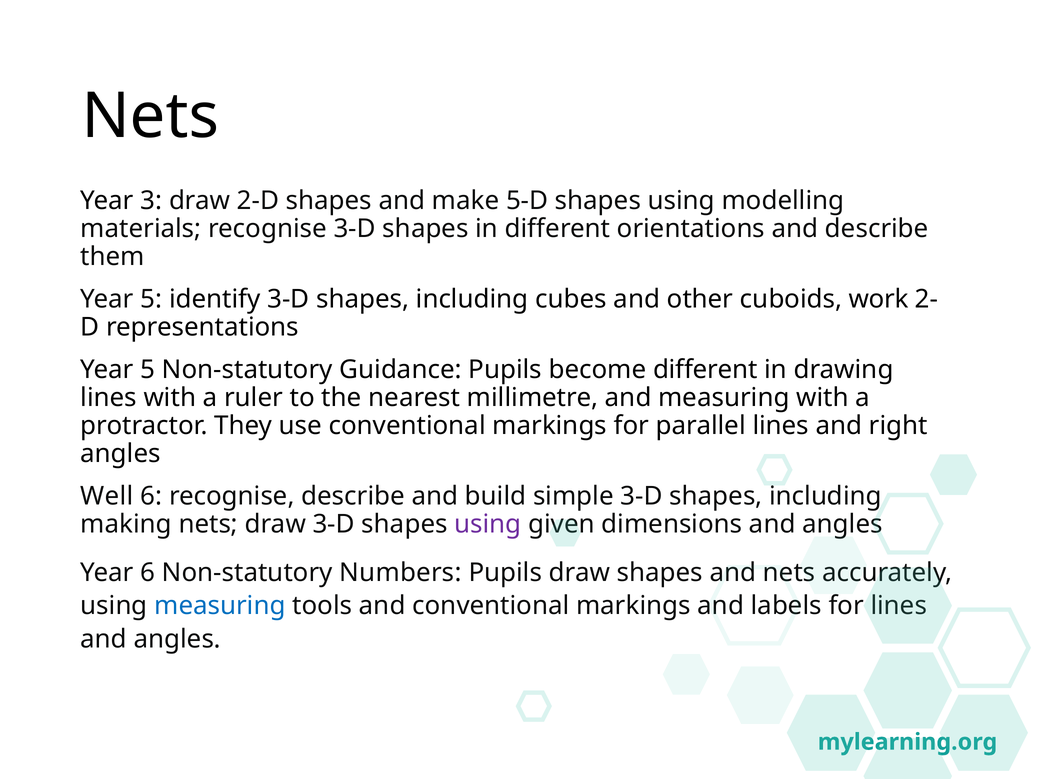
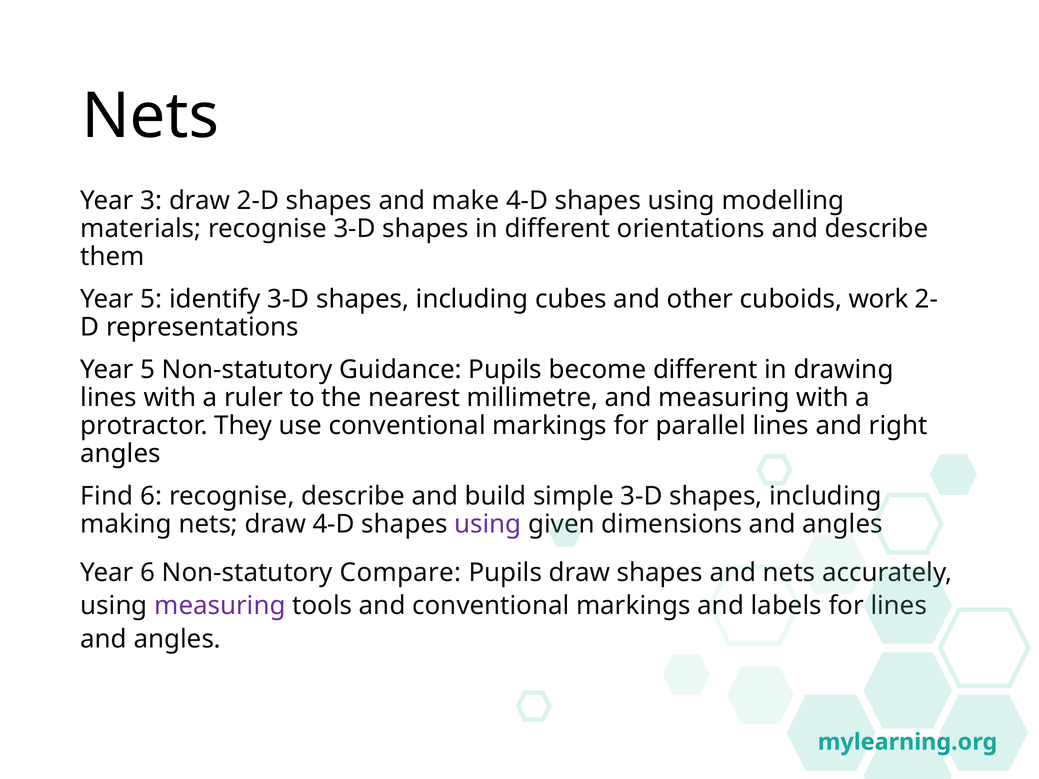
make 5-D: 5-D -> 4-D (527, 201)
Well: Well -> Find (107, 497)
draw 3-D: 3-D -> 4-D (334, 525)
Numbers: Numbers -> Compare (400, 573)
measuring colour: blue -> purple (220, 606)
